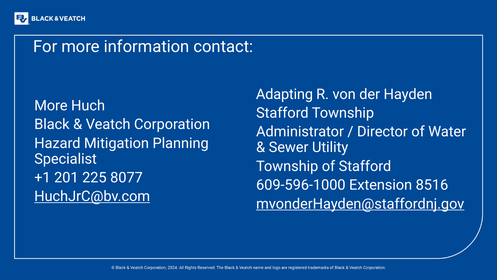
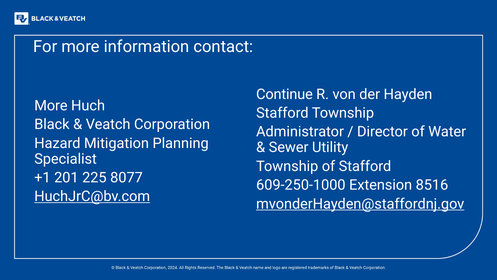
Adapting: Adapting -> Continue (284, 94)
609-596-1000: 609-596-1000 -> 609-250-1000 (301, 185)
